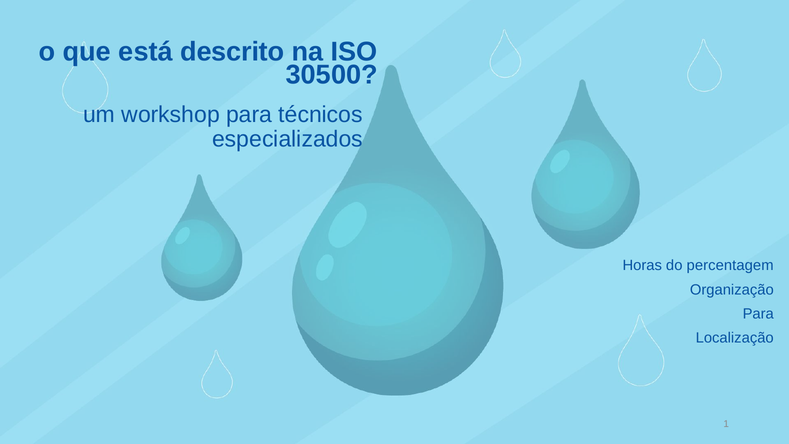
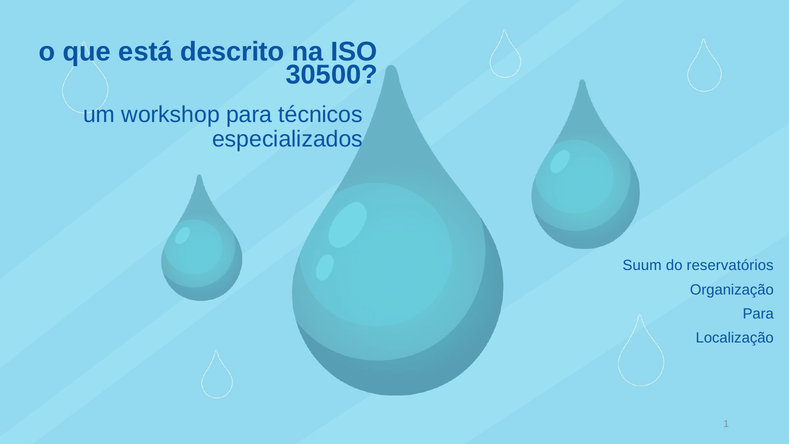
Horas: Horas -> Suum (642, 265)
percentagem: percentagem -> reservatórios (730, 265)
